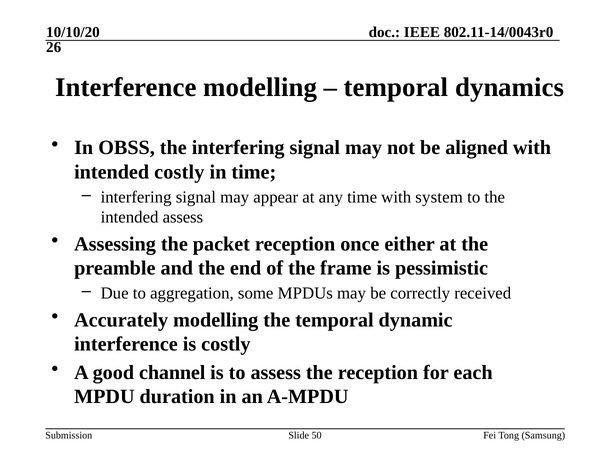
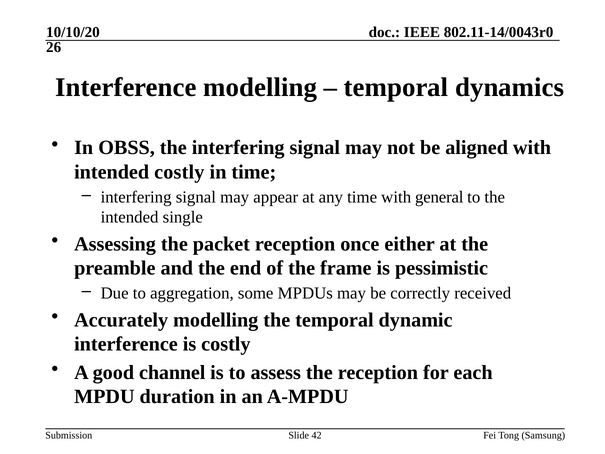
system: system -> general (439, 197)
intended assess: assess -> single (183, 217)
50: 50 -> 42 (317, 435)
